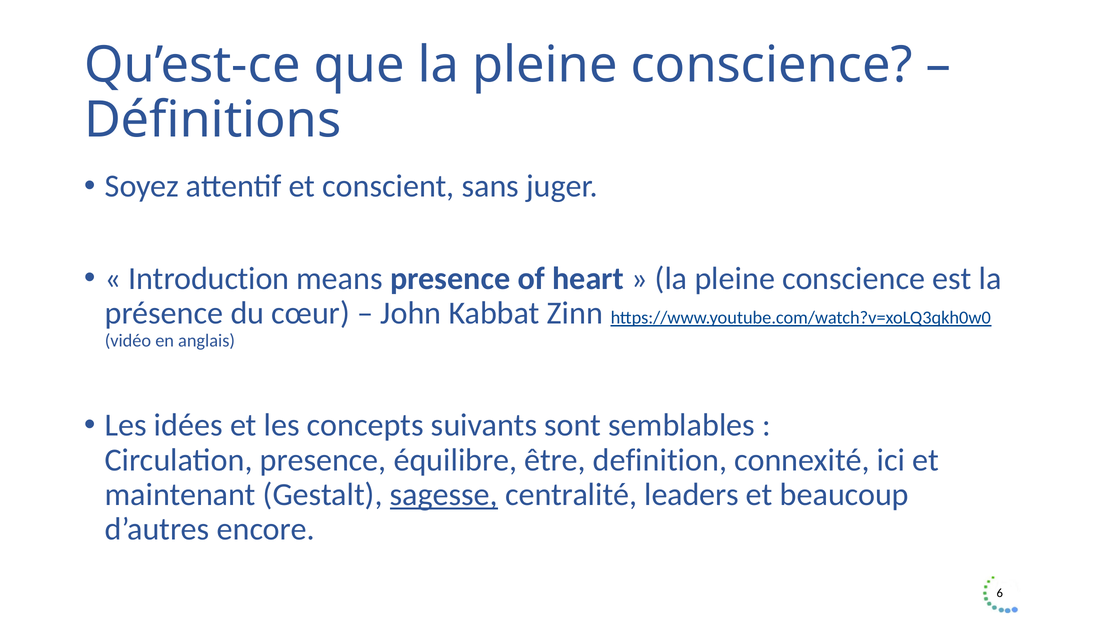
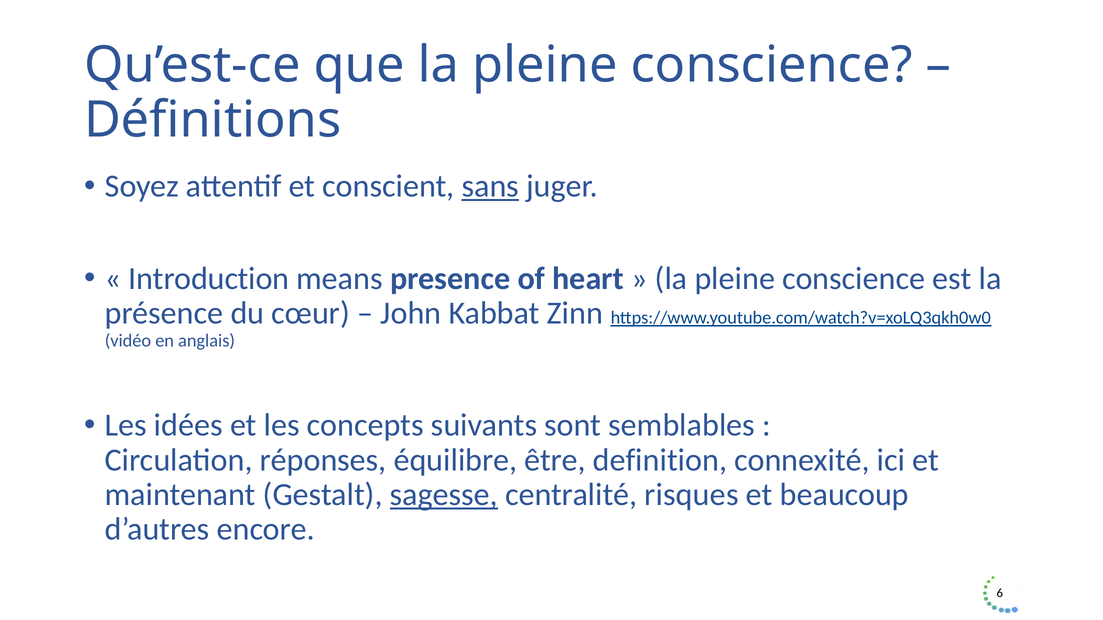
sans underline: none -> present (490, 186)
Circulation presence: presence -> réponses (323, 460)
leaders: leaders -> risques (691, 495)
